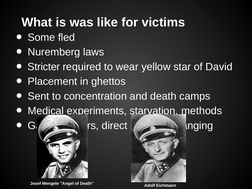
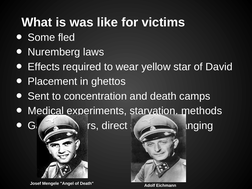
Stricter: Stricter -> Effects (44, 67)
